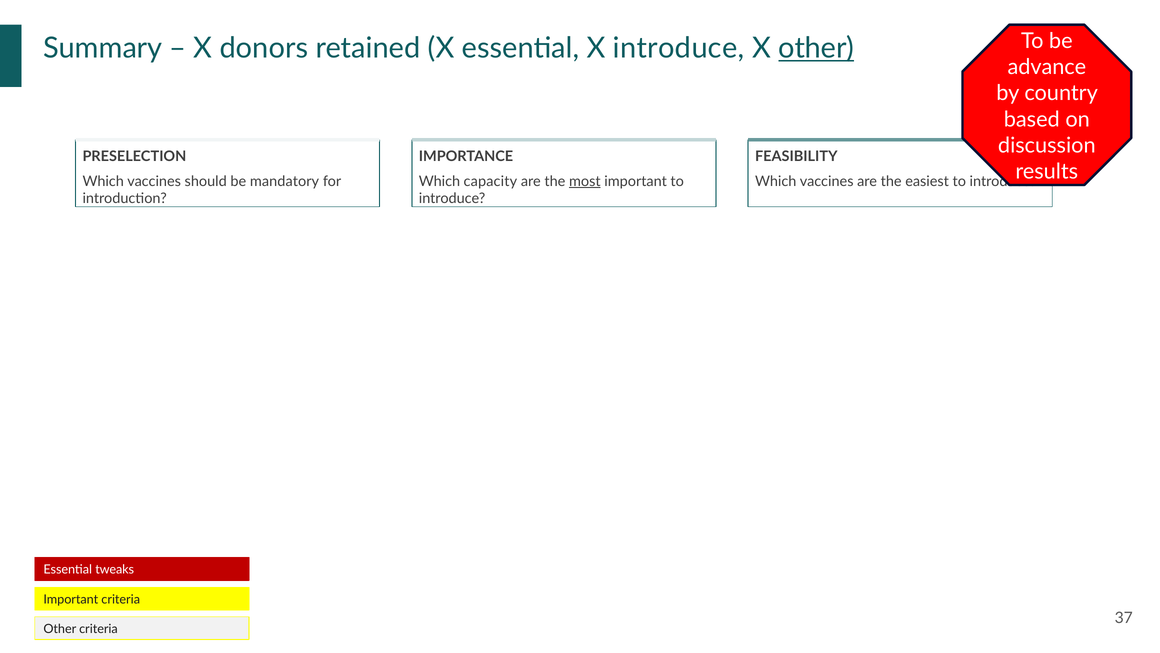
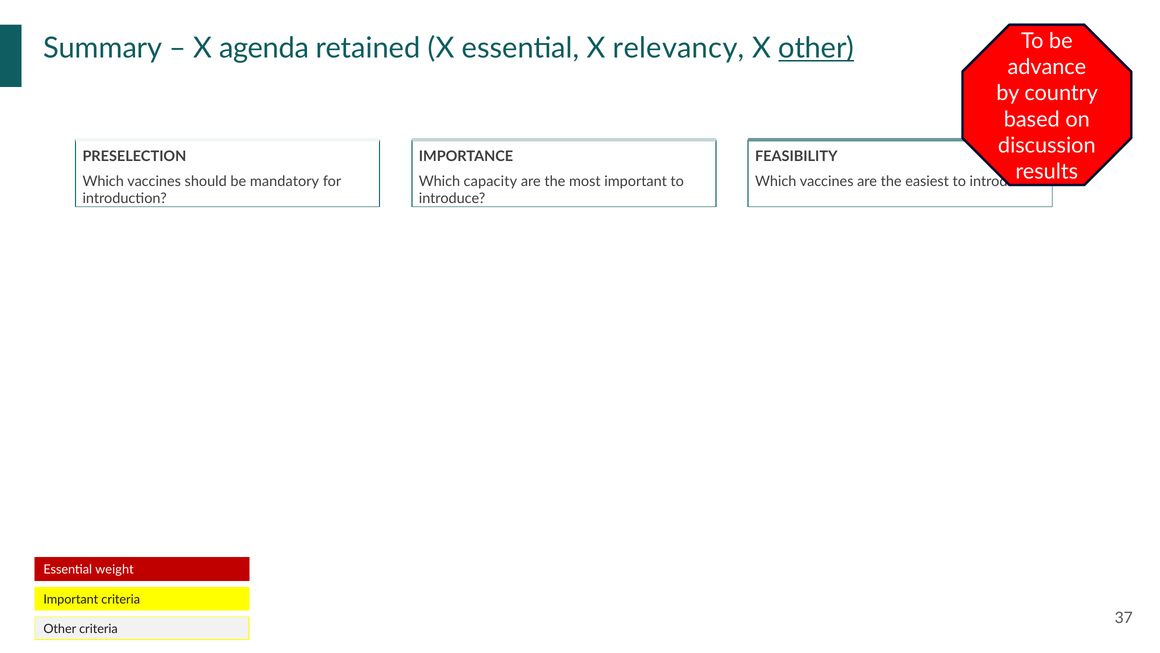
donors: donors -> agenda (264, 48)
X introduce: introduce -> relevancy (679, 48)
most underline: present -> none (585, 181)
tweaks: tweaks -> weight (115, 569)
